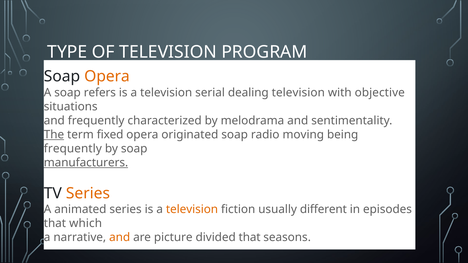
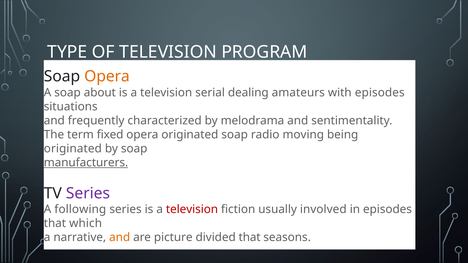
refers: refers -> about (100, 93)
dealing television: television -> amateurs (298, 93)
with objective: objective -> episodes (380, 93)
The underline: present -> none (54, 135)
frequently: frequently -> originated (73, 149)
Series colour: orange -> purple (88, 193)
animated: animated -> following (80, 210)
television colour: orange -> red (192, 210)
different: different -> involved (323, 210)
